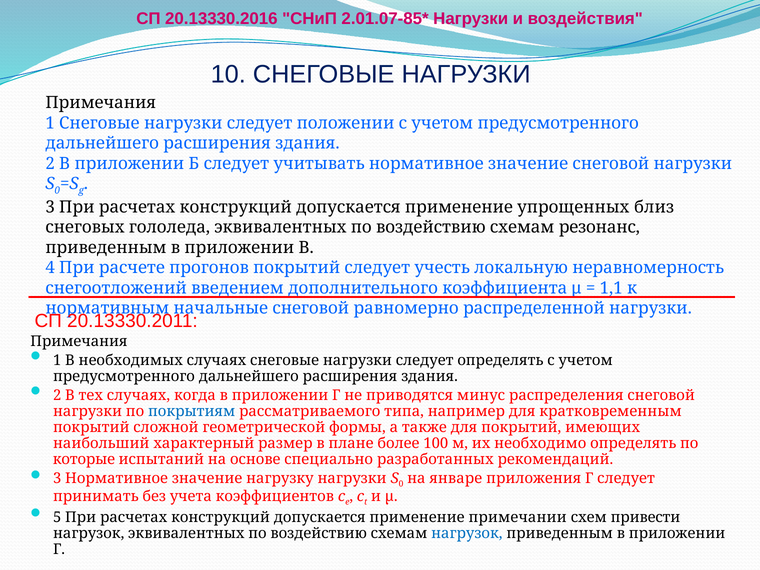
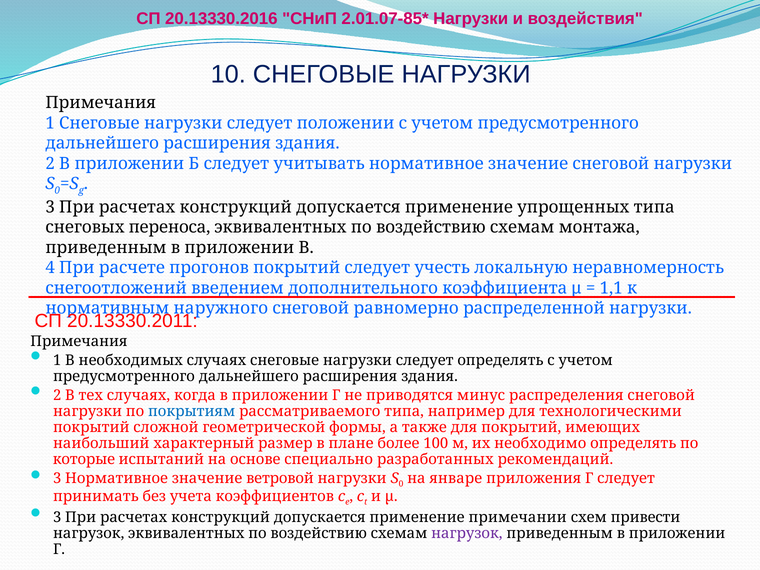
упрощенных близ: близ -> типа (654, 207)
гололеда: гололеда -> переноса (170, 227)
резонанс: резонанс -> монтажа (599, 227)
начальные: начальные -> наружного (221, 308)
кратковременным: кратковременным -> технологическими (611, 411)
нагрузку: нагрузку -> ветровой (280, 478)
5: 5 -> 3 (57, 517)
нагрузок colour: blue -> purple (467, 533)
